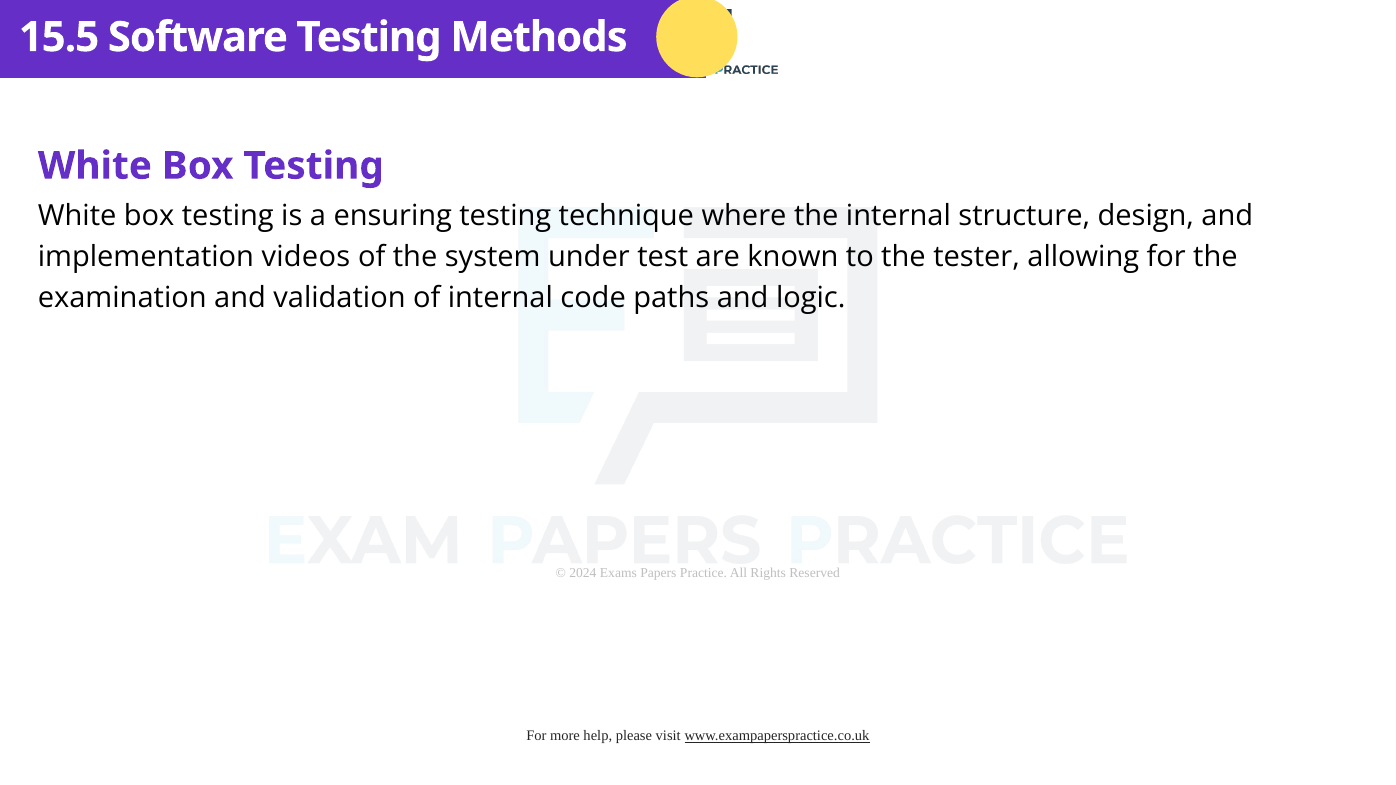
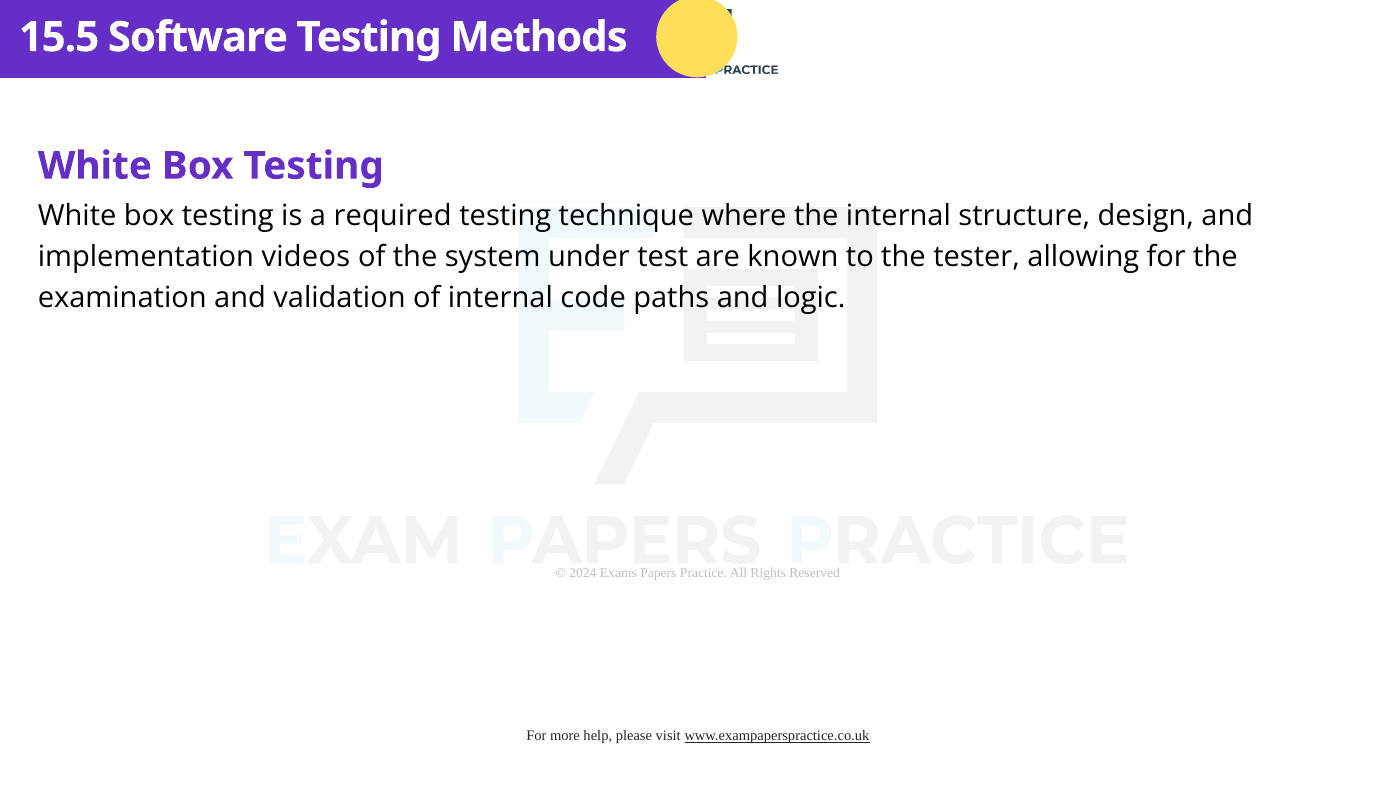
ensuring: ensuring -> required (393, 216)
